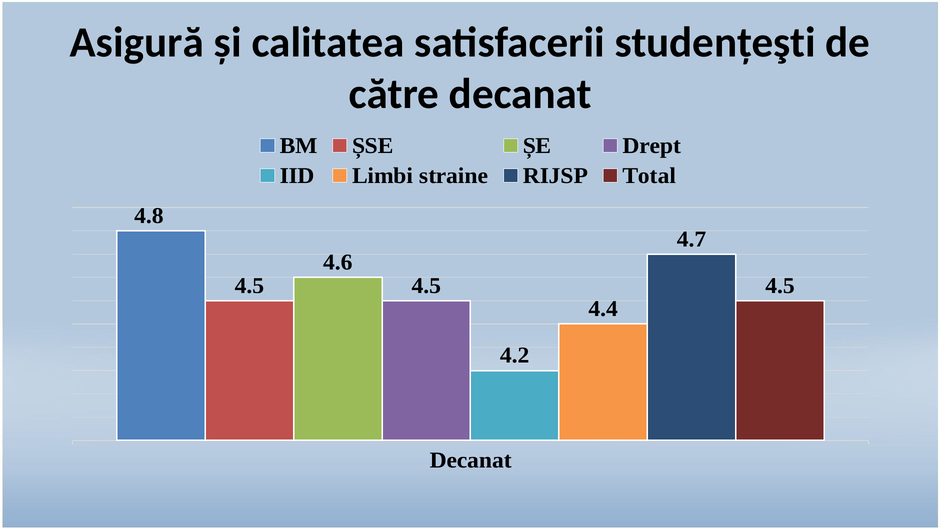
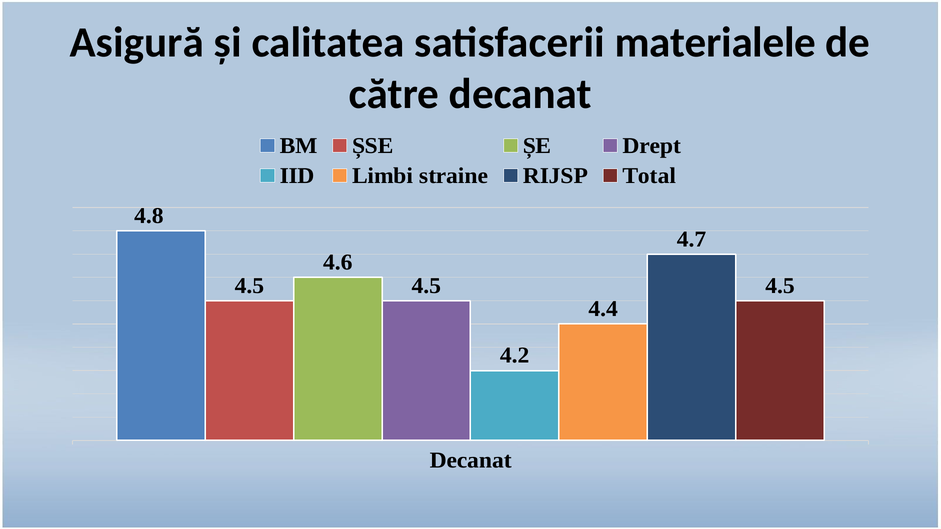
studenţeşti: studenţeşti -> materialele (715, 42)
